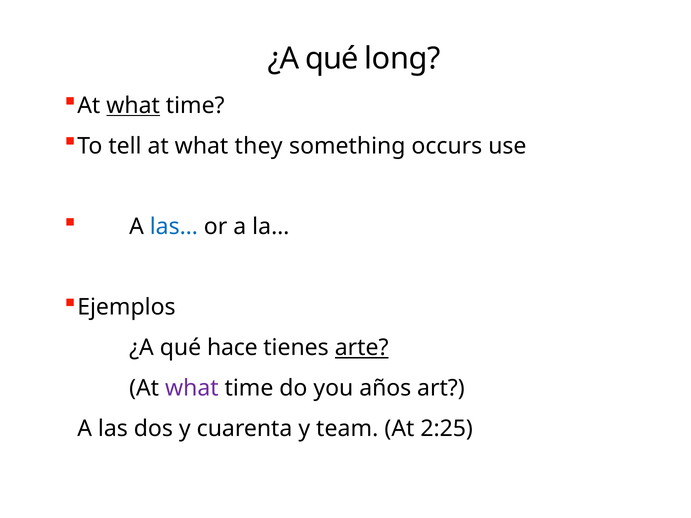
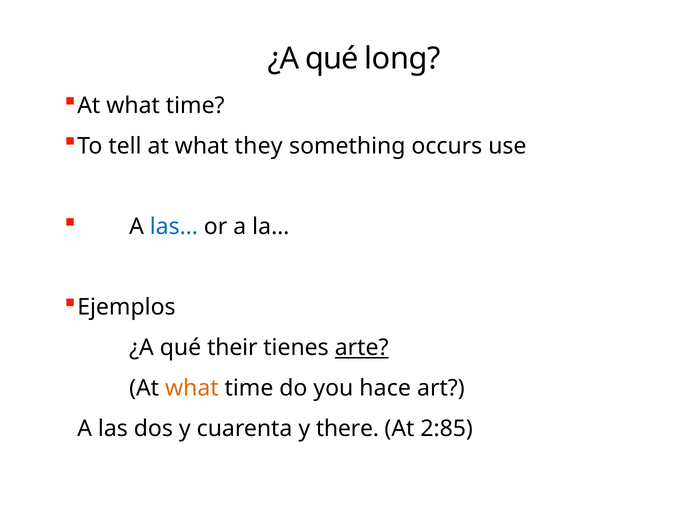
what underline: present -> none (133, 106)
hace: hace -> their (232, 348)
what colour: purple -> orange (192, 388)
años: años -> hace (385, 388)
team: team -> there (347, 429)
2:25: 2:25 -> 2:85 (447, 429)
